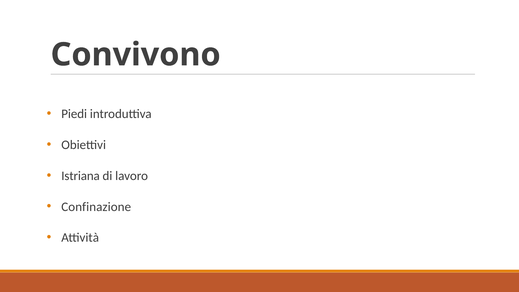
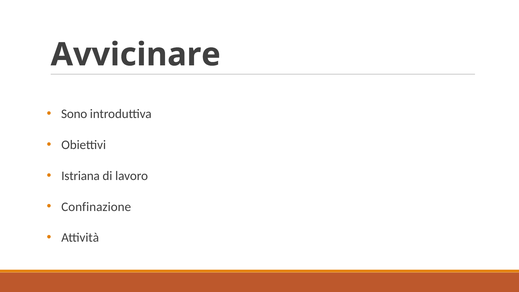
Convivono: Convivono -> Avvicinare (136, 55)
Piedi: Piedi -> Sono (74, 114)
